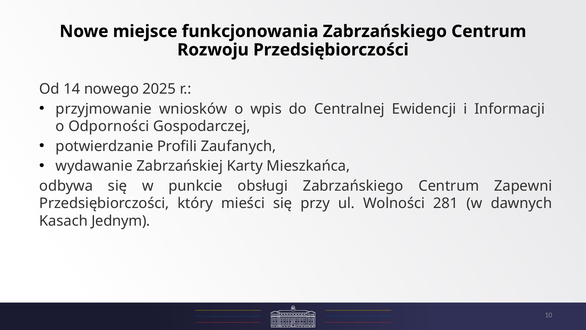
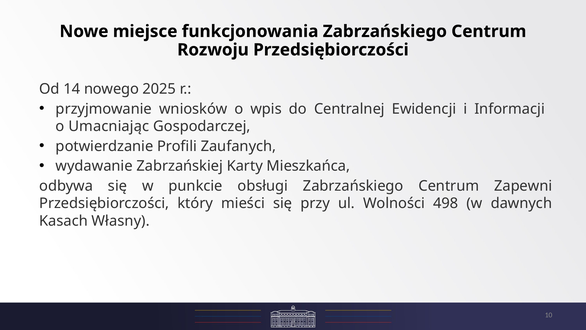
Odporności: Odporności -> Umacniając (109, 126)
281: 281 -> 498 (446, 203)
Jednym: Jednym -> Własny (121, 221)
